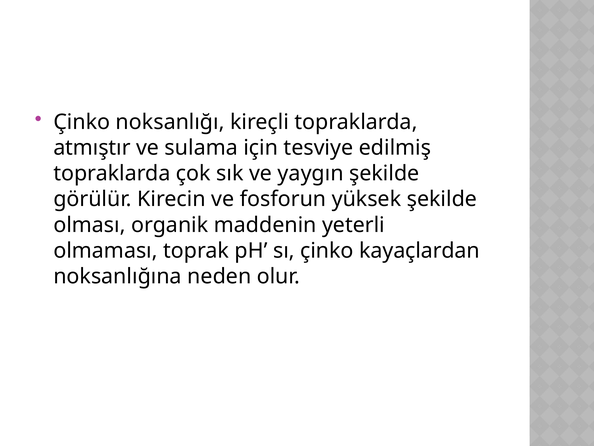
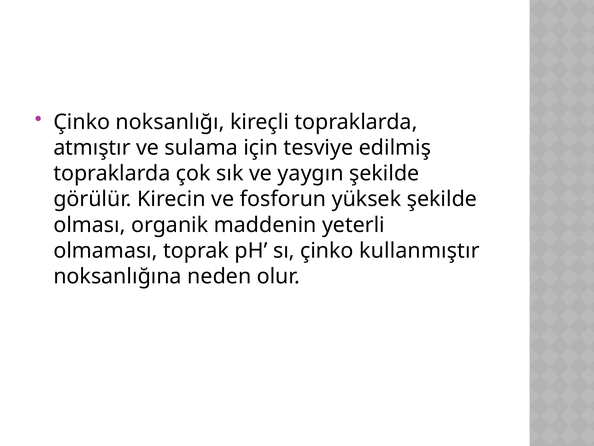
kayaçlardan: kayaçlardan -> kullanmıştır (419, 250)
